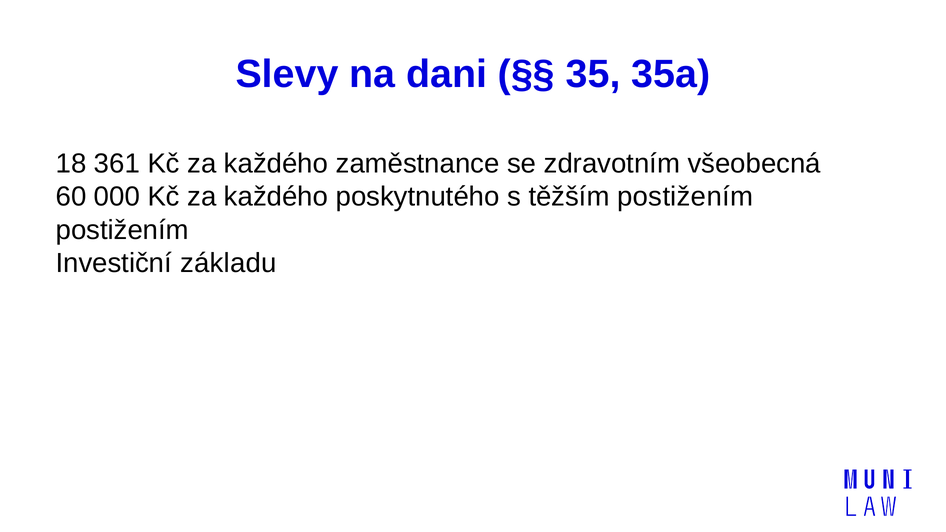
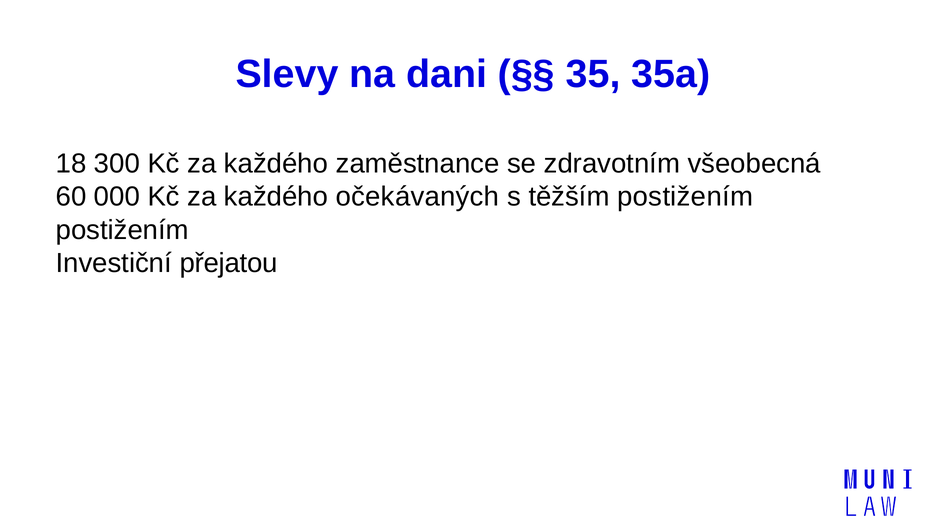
361: 361 -> 300 (117, 164)
poskytnutého: poskytnutého -> očekávaných (418, 197)
základu: základu -> přejatou (229, 263)
